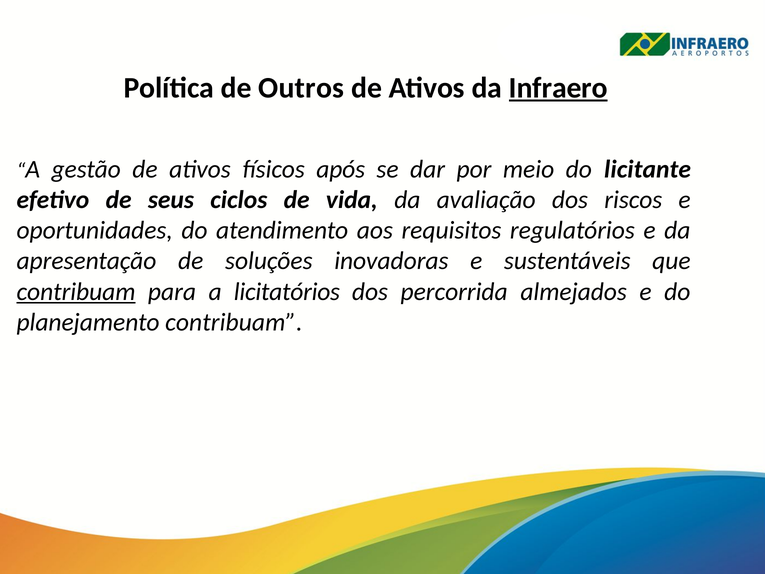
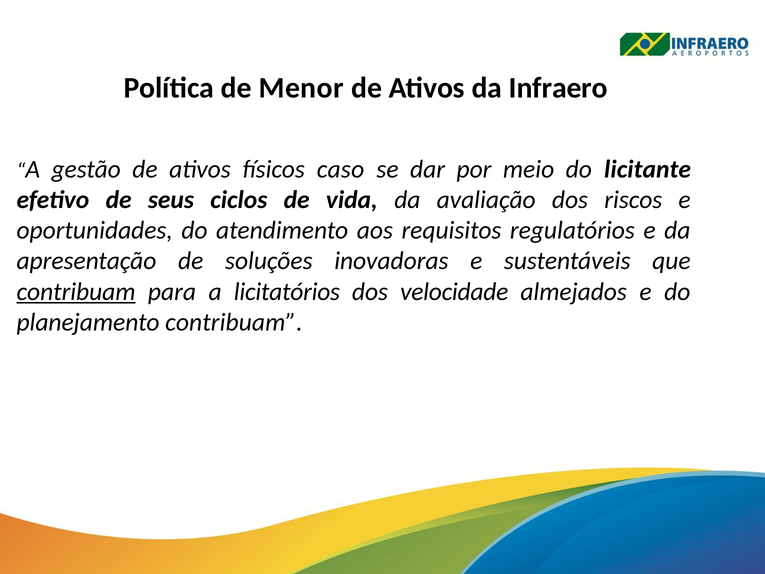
Outros: Outros -> Menor (301, 88)
Infraero underline: present -> none (558, 88)
após: após -> caso (340, 169)
percorrida: percorrida -> velocidade (454, 292)
